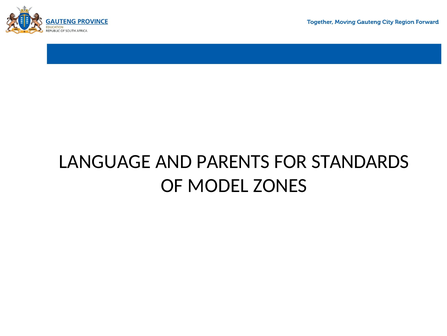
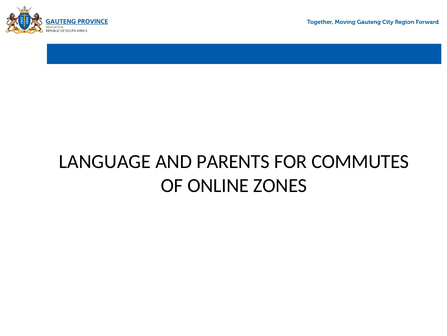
STANDARDS: STANDARDS -> COMMUTES (360, 161)
MODEL: MODEL -> ONLINE (218, 185)
